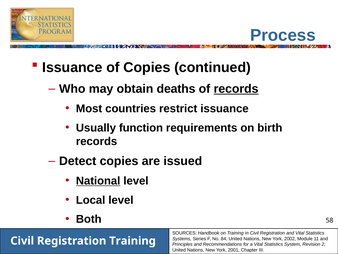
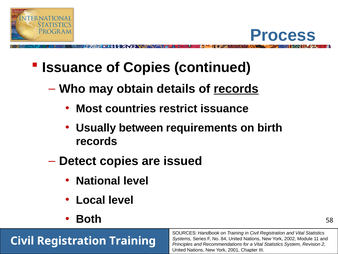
deaths: deaths -> details (176, 89)
function: function -> between (141, 128)
National underline: present -> none (98, 181)
